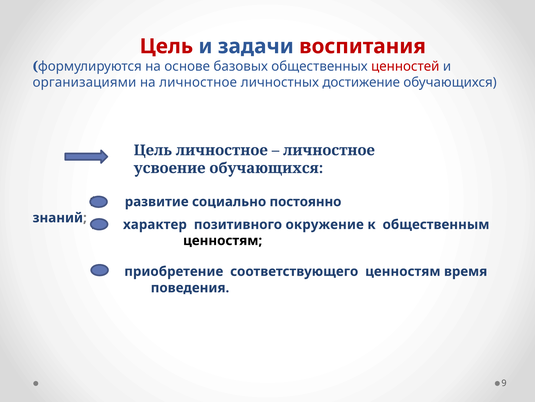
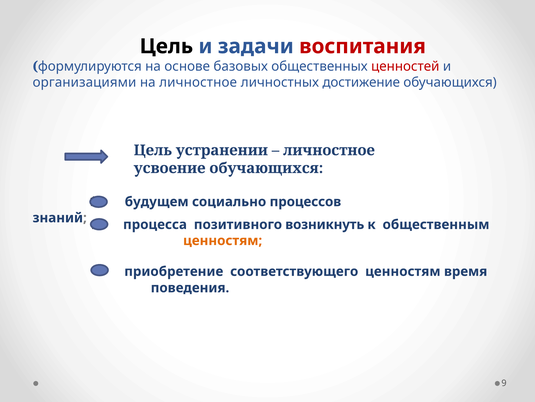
Цель colour: red -> black (166, 46)
Цель личностное: личностное -> устранении (222, 150)
развитие: развитие -> будущем (157, 201)
постоянно: постоянно -> процессов (305, 201)
характер: характер -> процесса (155, 224)
окружение: окружение -> возникнуть (325, 224)
ценностям colour: black -> orange (223, 240)
